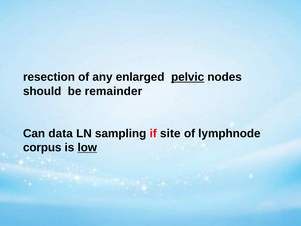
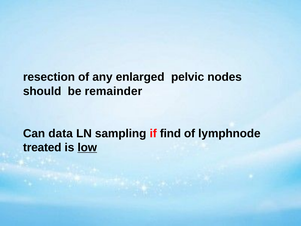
pelvic underline: present -> none (188, 77)
site: site -> find (170, 133)
corpus: corpus -> treated (42, 147)
